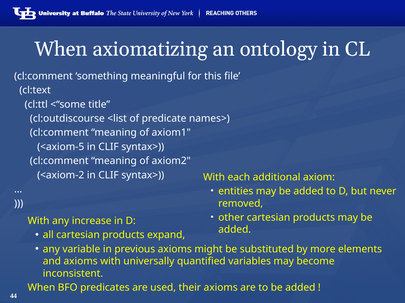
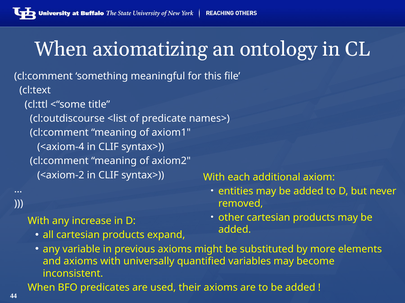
<axiom-5: <axiom-5 -> <axiom-4 (61, 147)
